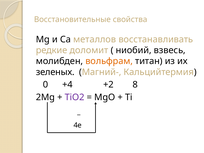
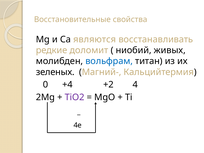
металлов: металлов -> являются (95, 39)
взвесь: взвесь -> живых (170, 50)
вольфрам colour: orange -> blue (109, 61)
8: 8 -> 4 (135, 85)
